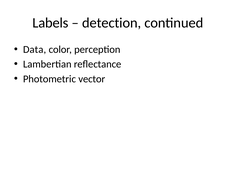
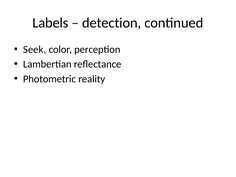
Data: Data -> Seek (35, 50)
vector: vector -> reality (92, 79)
